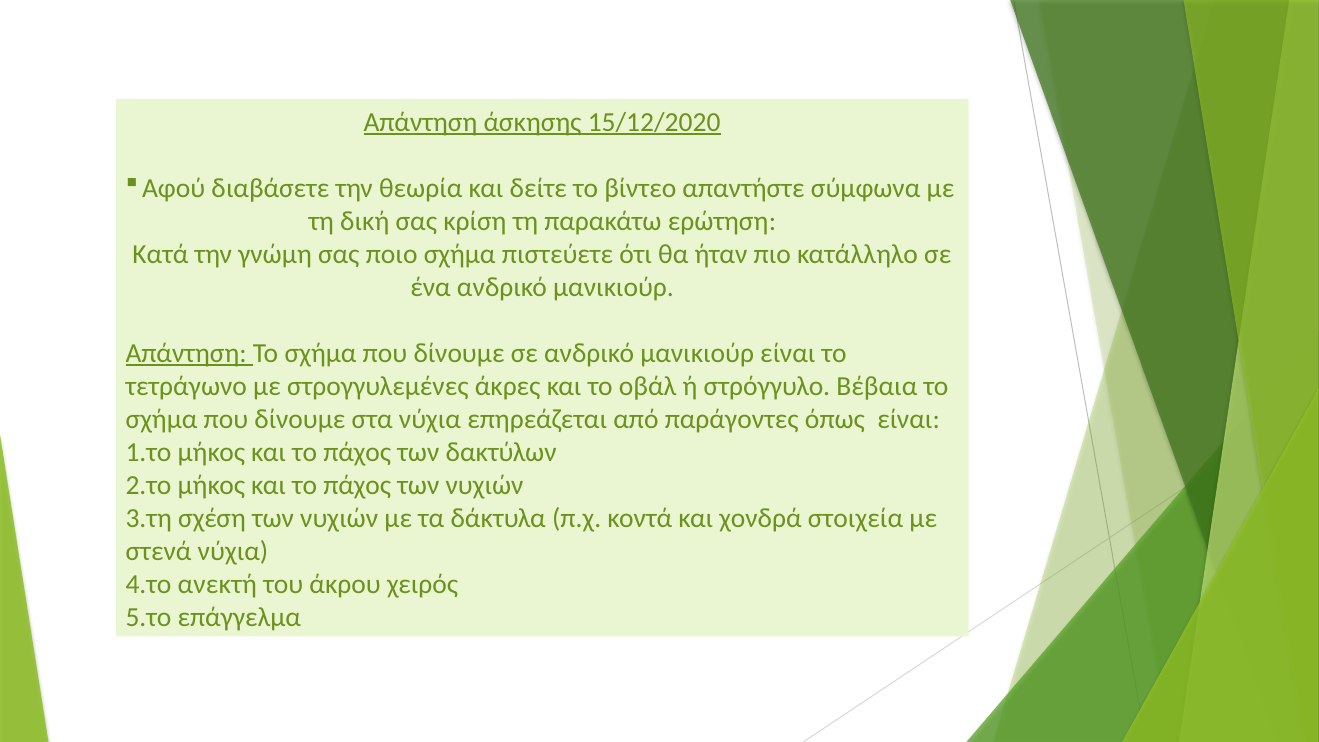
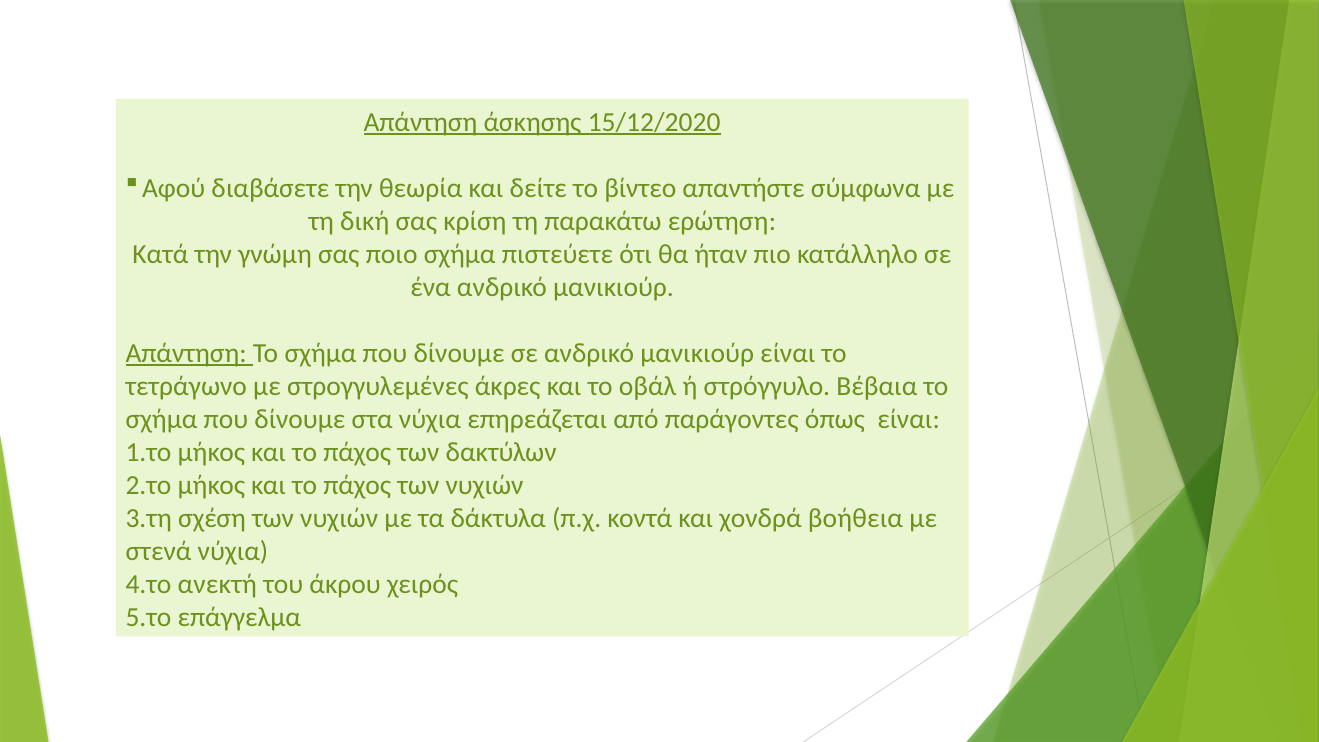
στοιχεία: στοιχεία -> βοήθεια (855, 518)
